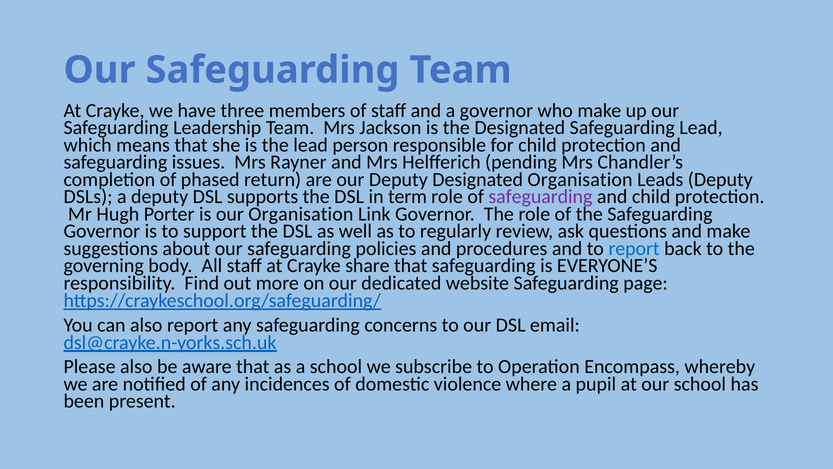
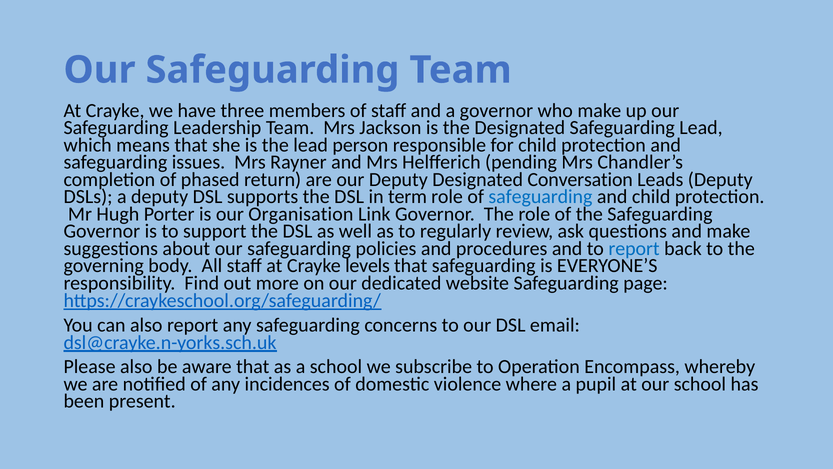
Designated Organisation: Organisation -> Conversation (580, 179)
safeguarding colour: purple -> blue (540, 197)
share: share -> levels (368, 266)
